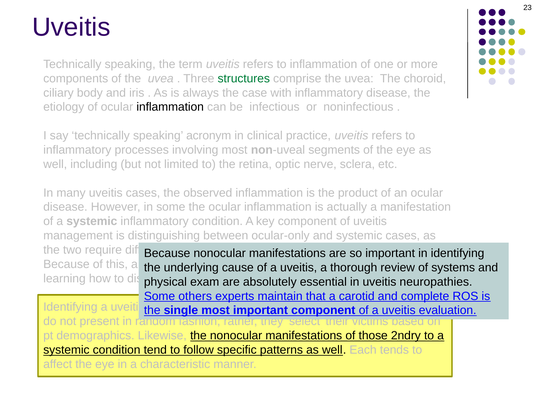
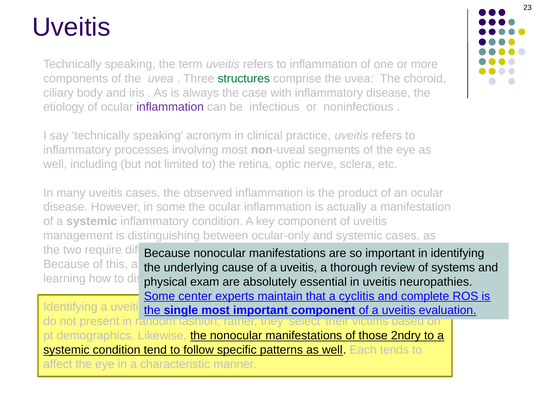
inflammation colour: black -> purple (170, 107)
others: others -> center (195, 297)
carotid: carotid -> cyclitis (357, 297)
